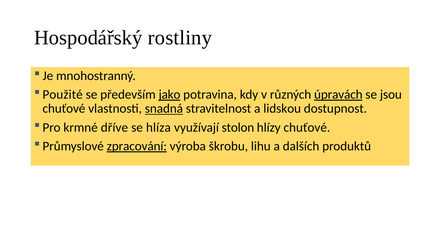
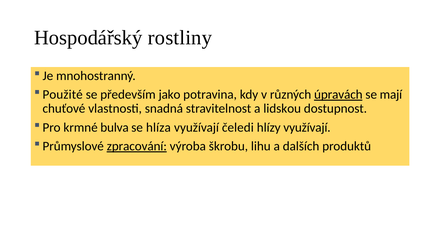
jako underline: present -> none (170, 95)
jsou: jsou -> mají (391, 95)
snadná underline: present -> none (164, 109)
dříve: dříve -> bulva (115, 127)
stolon: stolon -> čeledi (238, 127)
hlízy chuťové: chuťové -> využívají (307, 127)
